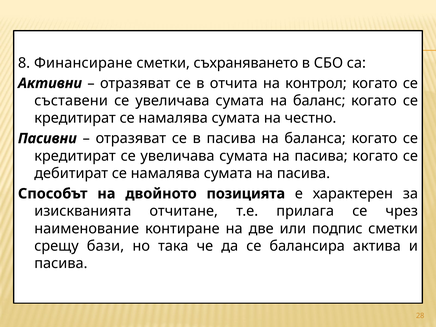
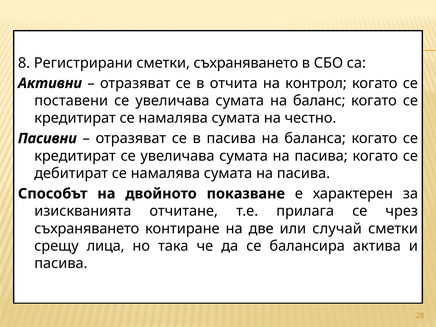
Финансиране: Финансиране -> Регистрирани (83, 63)
съставени: съставени -> поставени (71, 101)
позицията: позицията -> показване (246, 194)
наименование: наименование -> съхраняването (87, 229)
подпис: подпис -> случай (337, 229)
бази: бази -> лица (106, 246)
